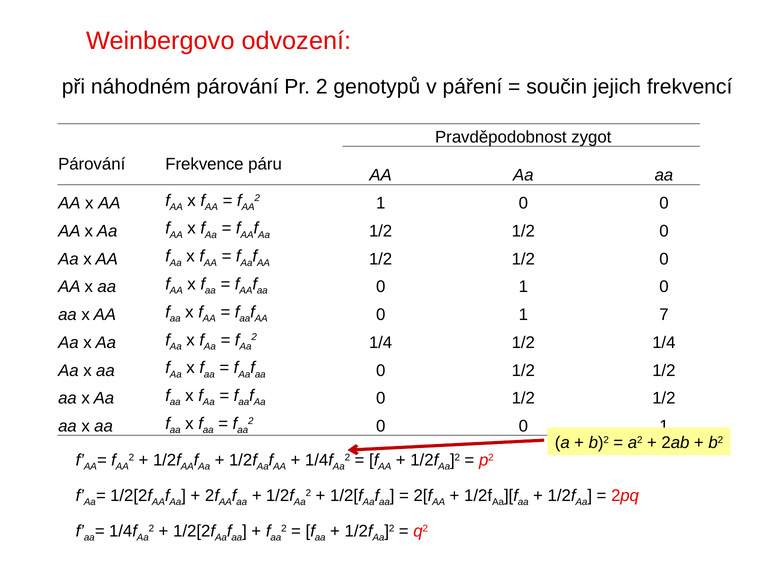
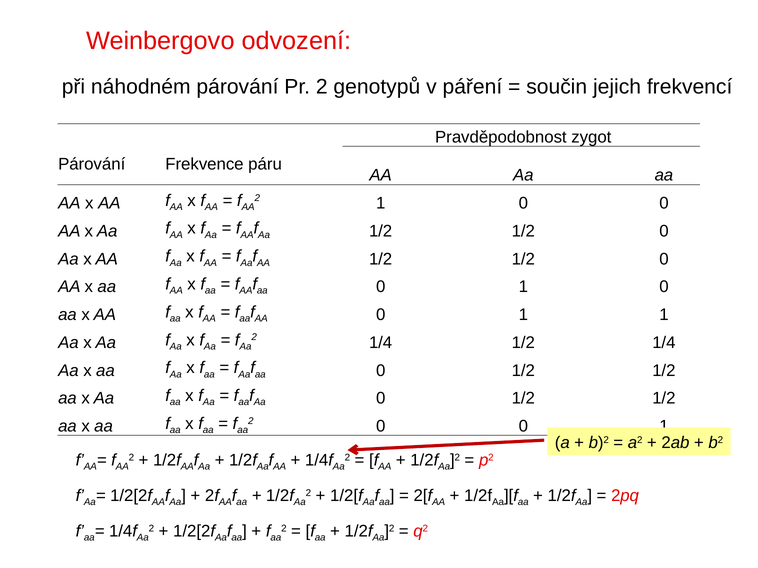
1 7: 7 -> 1 (664, 315)
